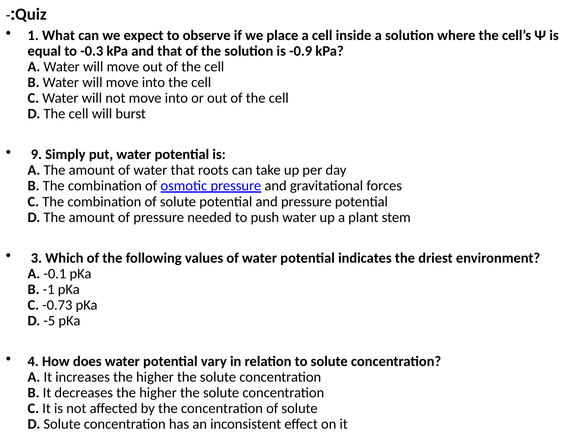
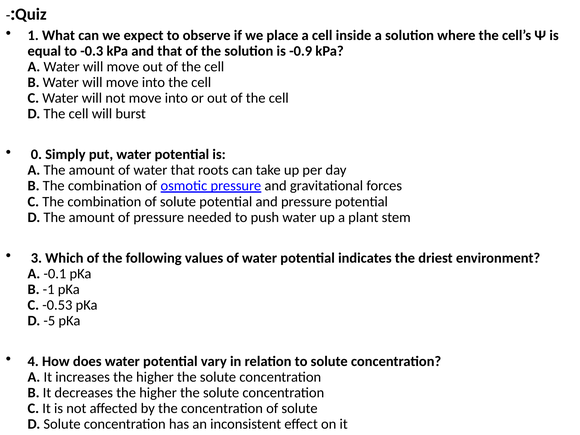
9: 9 -> 0 (36, 154)
-0.73: -0.73 -> -0.53 (57, 305)
